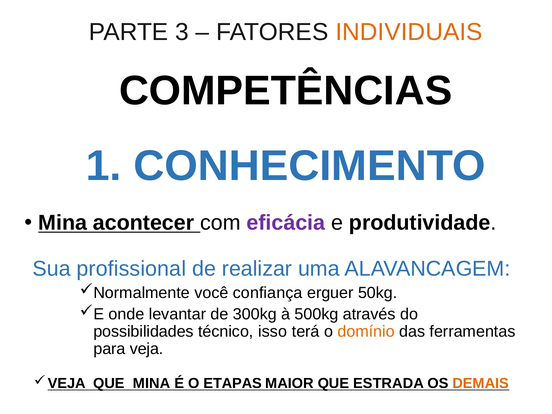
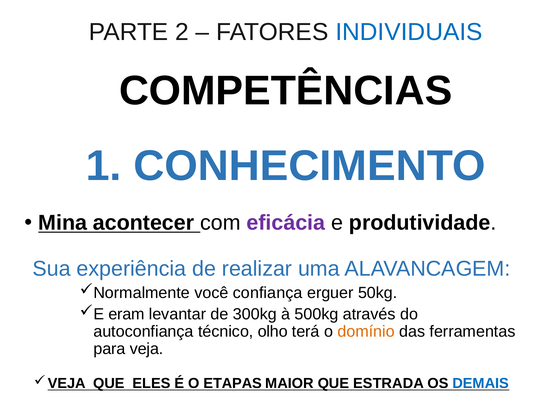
3: 3 -> 2 (182, 32)
INDIVIDUAIS colour: orange -> blue (409, 32)
profissional: profissional -> experiência (131, 269)
onde: onde -> eram (127, 314)
possibilidades: possibilidades -> autoconfiança (143, 331)
isso: isso -> olho (273, 331)
QUE MINA: MINA -> ELES (152, 384)
DEMAIS colour: orange -> blue (481, 384)
